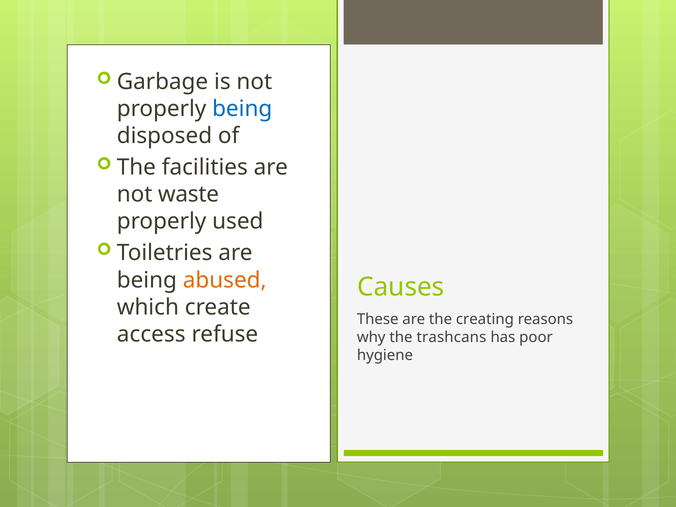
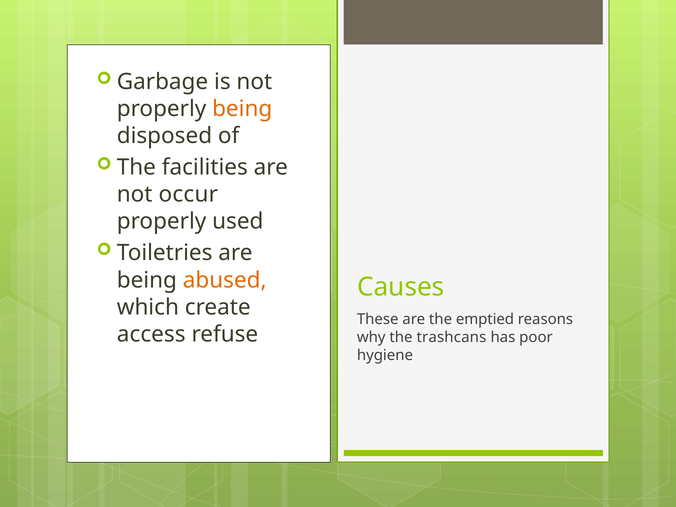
being colour: blue -> orange (242, 109)
waste: waste -> occur (188, 194)
creating: creating -> emptied (485, 319)
